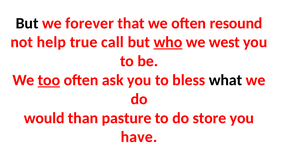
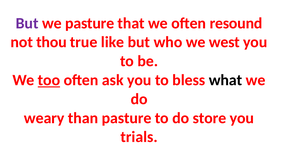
But colour: black -> purple (27, 23)
we forever: forever -> pasture (90, 23)
help: help -> thou (51, 42)
call: call -> like (113, 42)
who underline: present -> none (168, 42)
would: would -> weary (44, 118)
have: have -> trials (139, 137)
